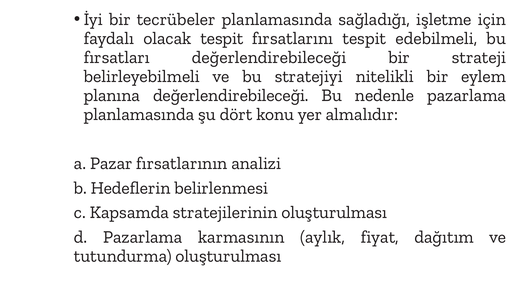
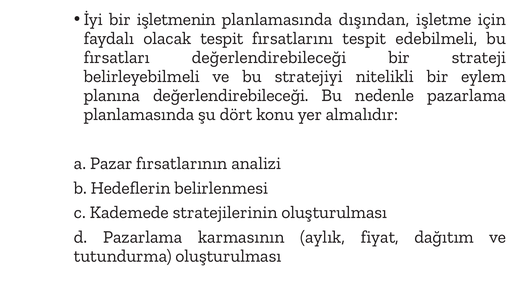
tecrübeler: tecrübeler -> işletmenin (176, 19)
sağladığı: sağladığı -> dışından (374, 19)
Kapsamda: Kapsamda -> Kademede (129, 212)
